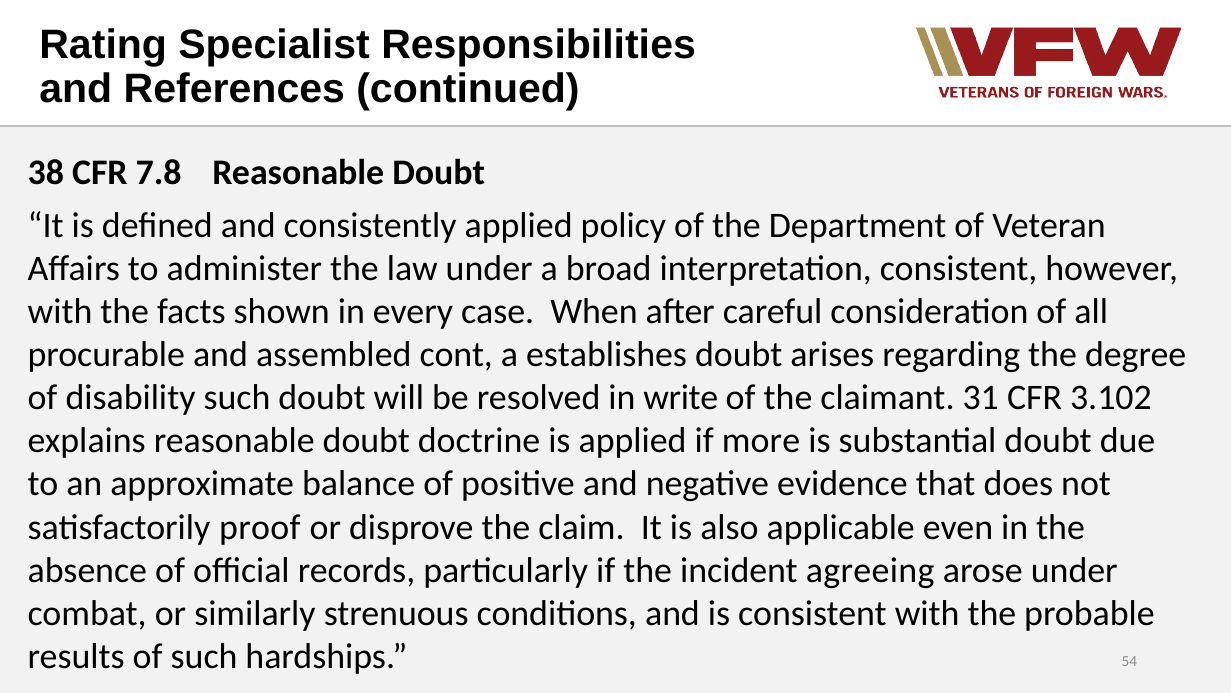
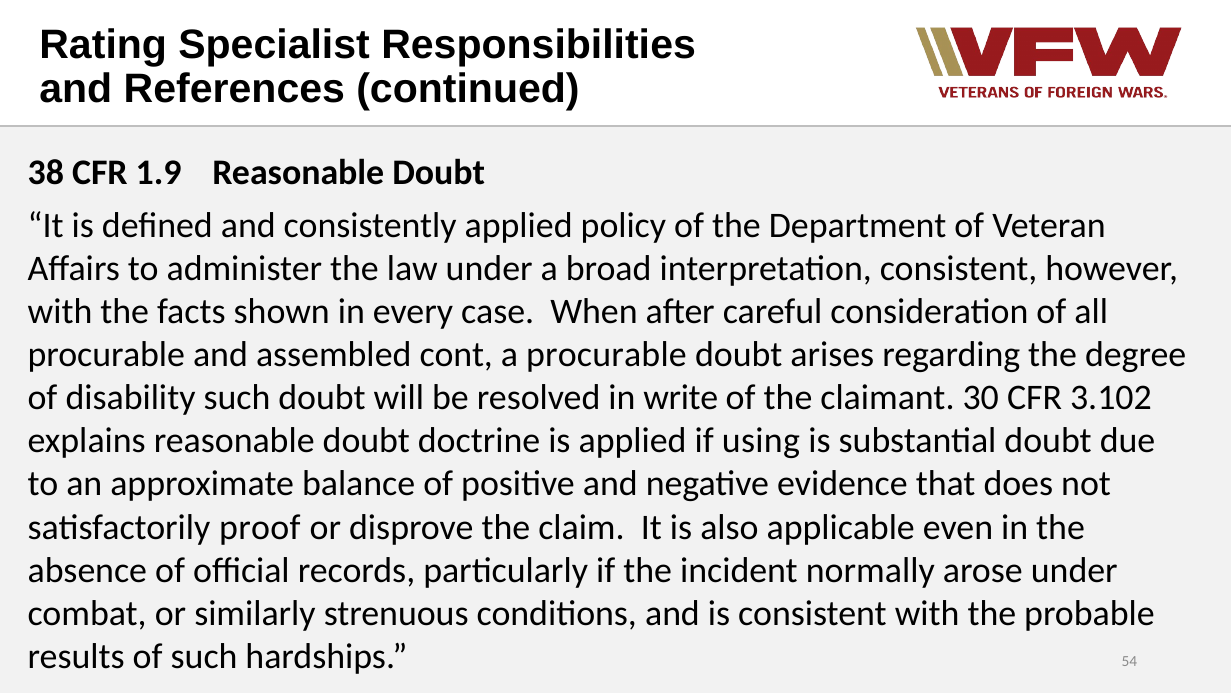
7.8: 7.8 -> 1.9 (159, 173)
a establishes: establishes -> procurable (606, 354)
31: 31 -> 30 (981, 397)
more: more -> using (761, 441)
agreeing: agreeing -> normally (870, 570)
